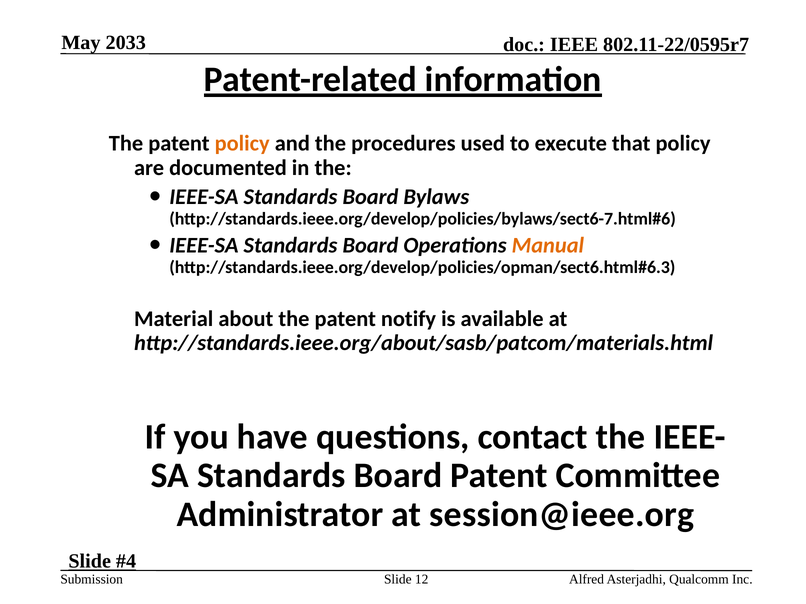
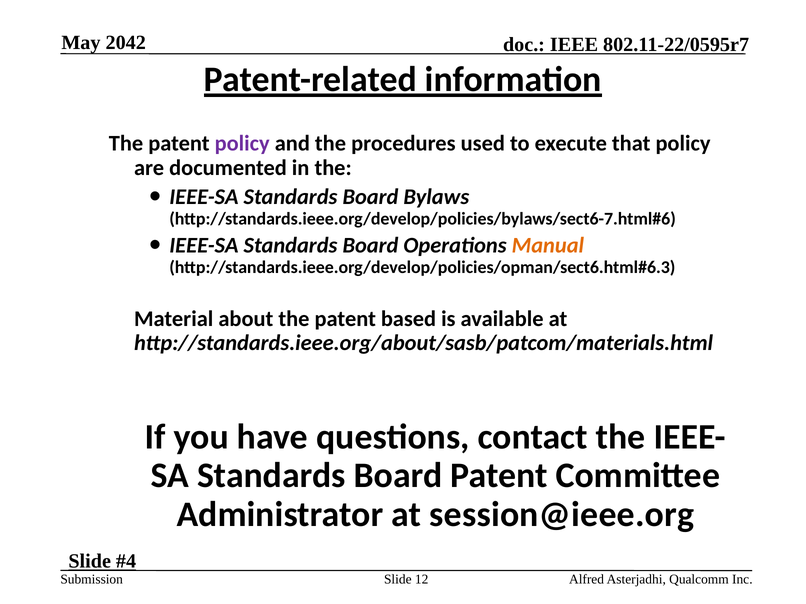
2033: 2033 -> 2042 (126, 43)
policy colour: orange -> purple (242, 144)
notify: notify -> based (408, 319)
